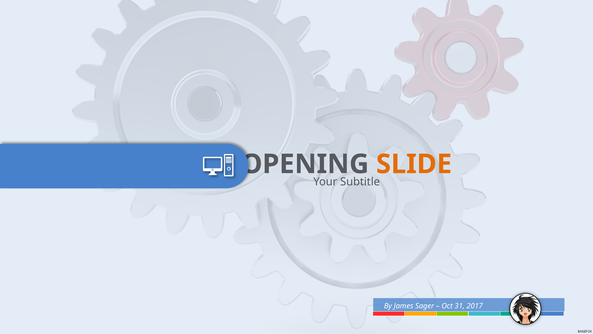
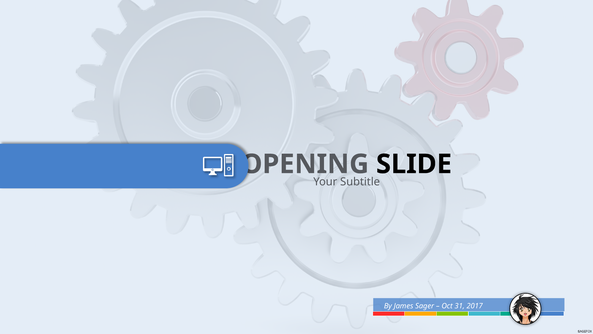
SLIDE colour: orange -> black (414, 164)
